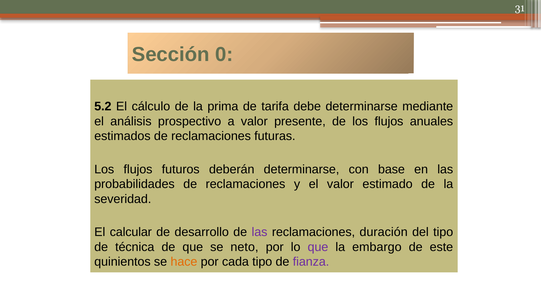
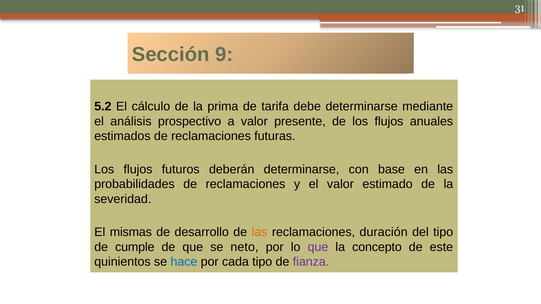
0: 0 -> 9 (224, 55)
calcular: calcular -> mismas (131, 232)
las colour: purple -> orange (260, 232)
técnica: técnica -> cumple (135, 247)
embargo: embargo -> concepto (377, 247)
hace colour: orange -> blue (184, 262)
